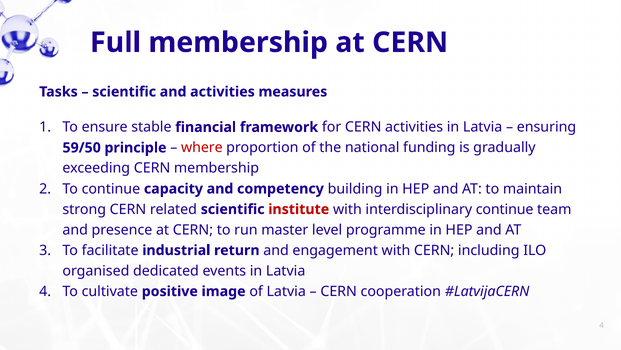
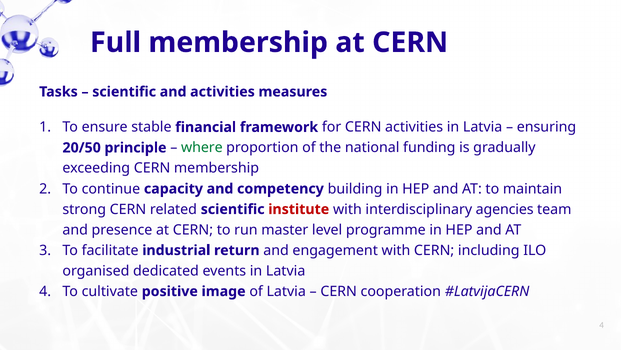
59/50: 59/50 -> 20/50 (82, 147)
where colour: red -> green (202, 147)
interdisciplinary continue: continue -> agencies (505, 209)
